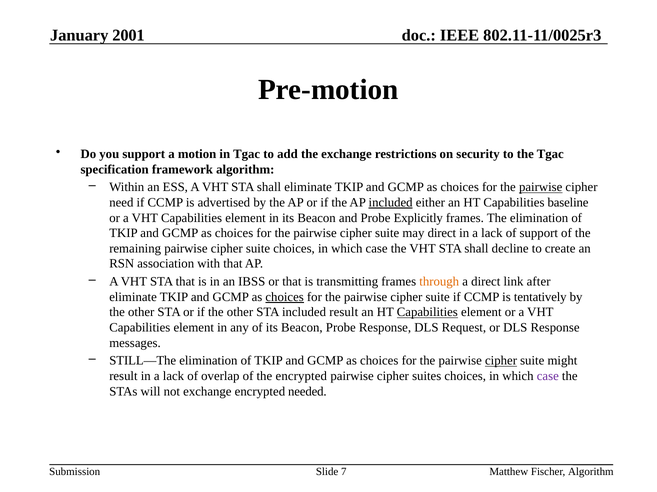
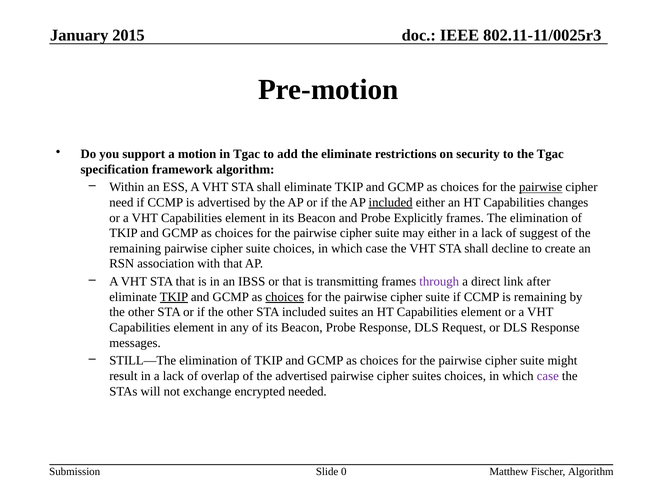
2001: 2001 -> 2015 (129, 35)
the exchange: exchange -> eliminate (346, 154)
baseline: baseline -> changes (568, 203)
may direct: direct -> either (442, 233)
of support: support -> suggest (539, 233)
through colour: orange -> purple (439, 282)
TKIP underline: none -> present (174, 297)
is tentatively: tentatively -> remaining (540, 297)
included result: result -> suites (344, 313)
Capabilities underline: present -> none (427, 313)
cipher underline: present -> none (501, 361)
the encrypted: encrypted -> advertised (301, 377)
7: 7 -> 0 (344, 473)
